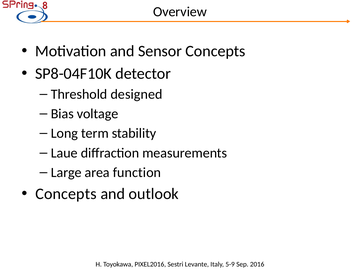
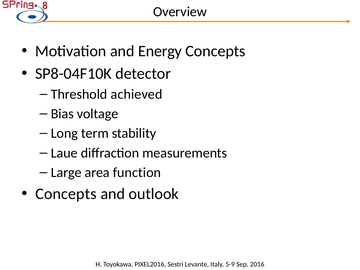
Sensor: Sensor -> Energy (160, 51)
designed: designed -> achieved (137, 94)
